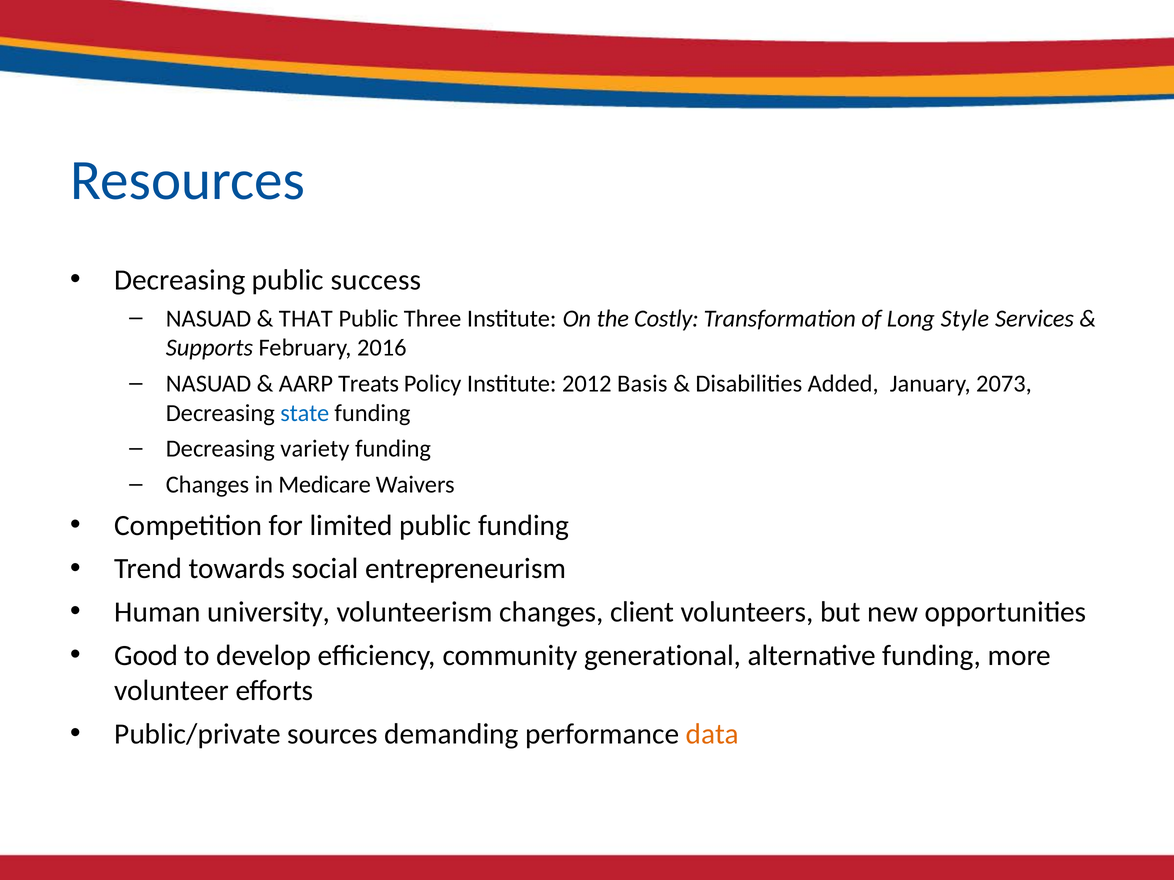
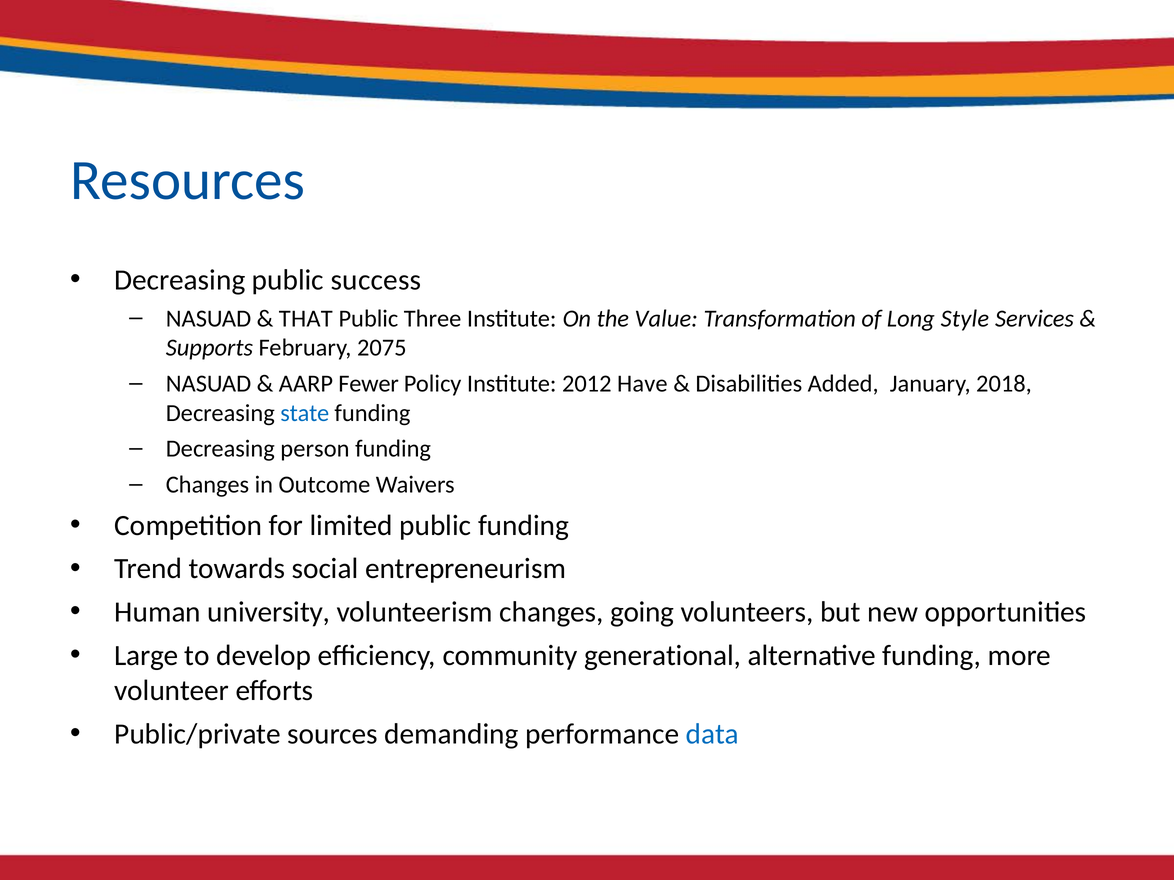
Costly: Costly -> Value (666, 319)
2016: 2016 -> 2075 (382, 348)
Treats: Treats -> Fewer (369, 384)
Basis: Basis -> Have (642, 384)
2073: 2073 -> 2018 (1004, 384)
variety: variety -> person (315, 449)
Medicare: Medicare -> Outcome (324, 485)
client: client -> going (642, 612)
Good: Good -> Large (146, 656)
data colour: orange -> blue (712, 734)
